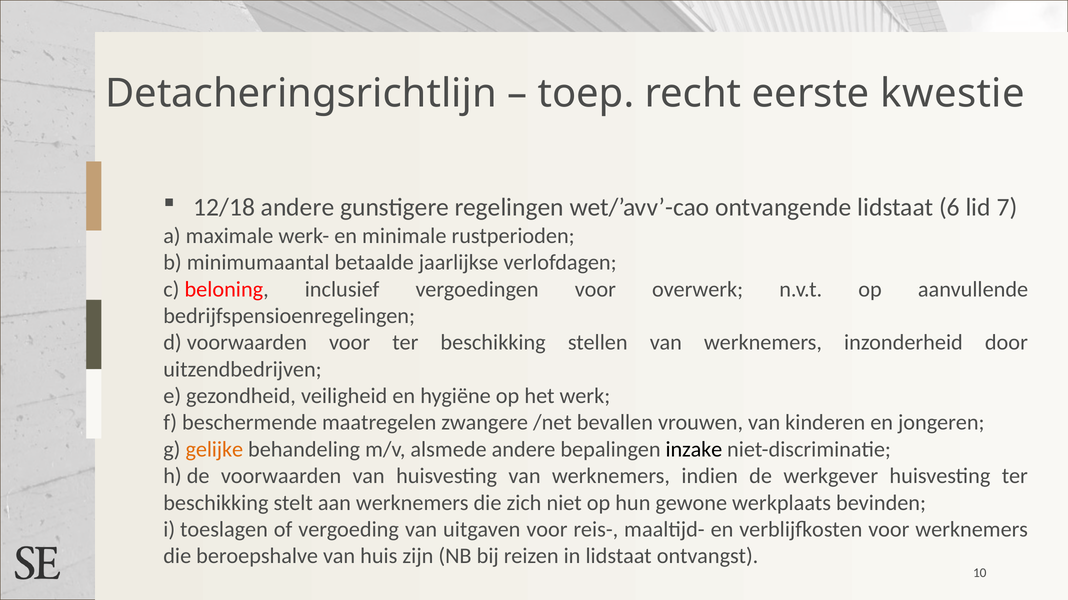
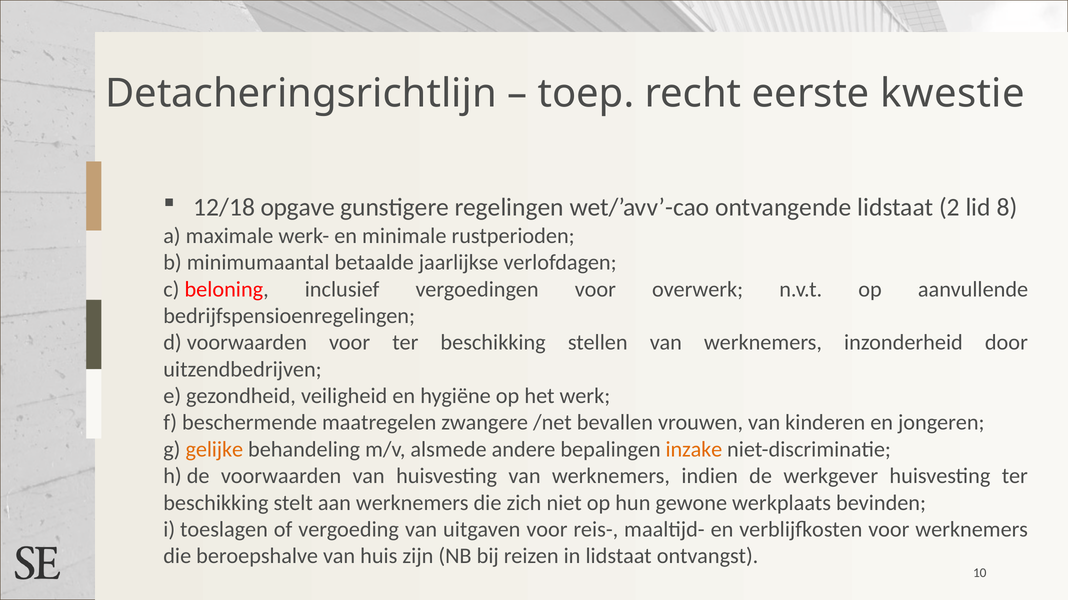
12/18 andere: andere -> opgave (298, 208)
6: 6 -> 2 (949, 208)
7: 7 -> 8 (1007, 208)
inzake colour: black -> orange (694, 450)
